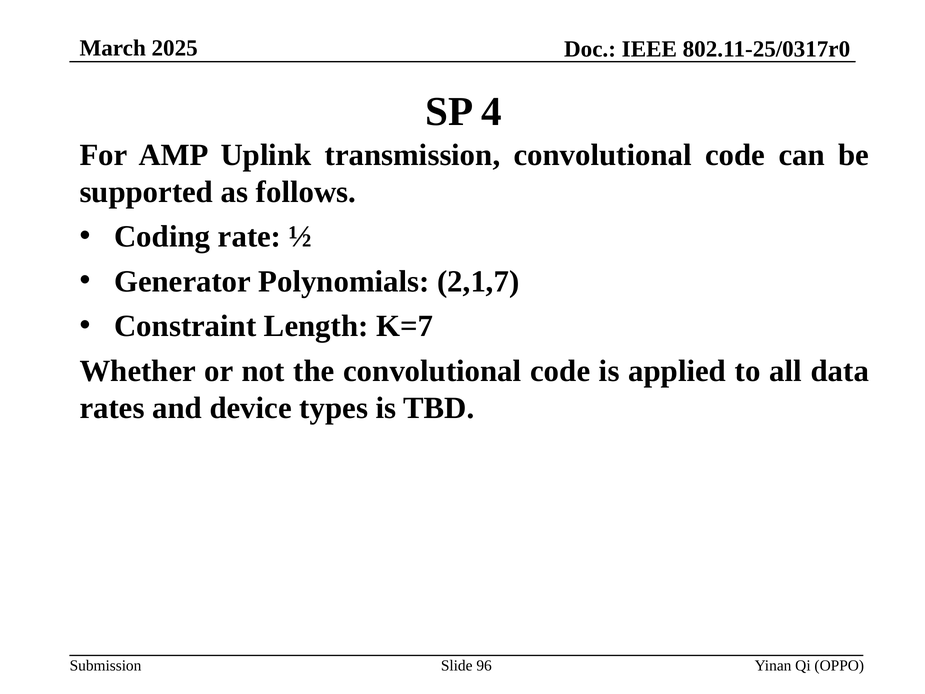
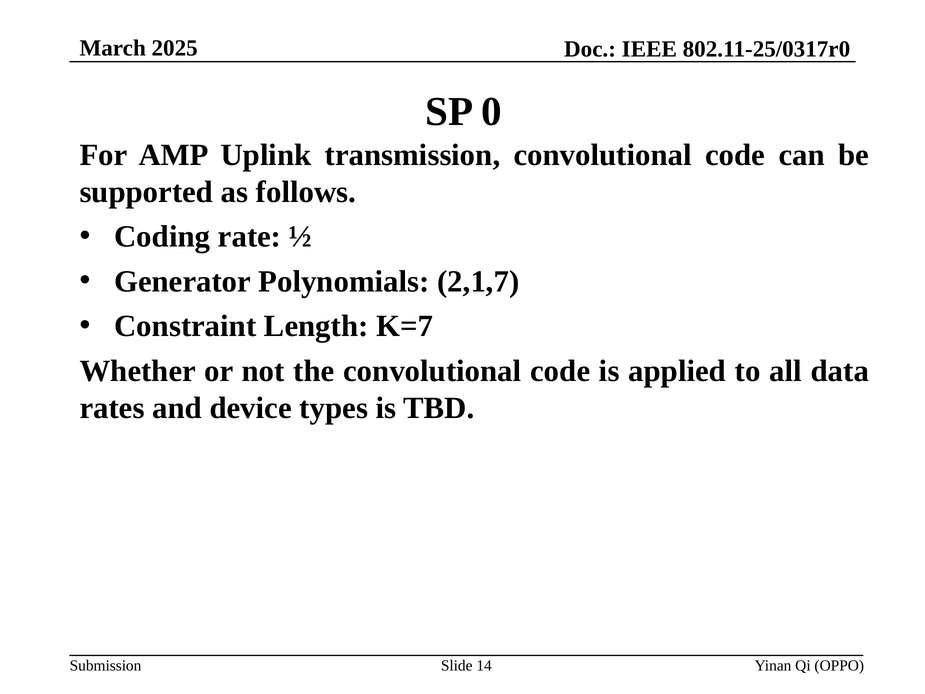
4: 4 -> 0 (492, 112)
96: 96 -> 14 (484, 665)
